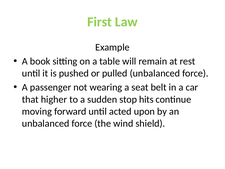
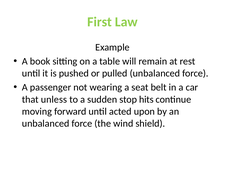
higher: higher -> unless (54, 99)
